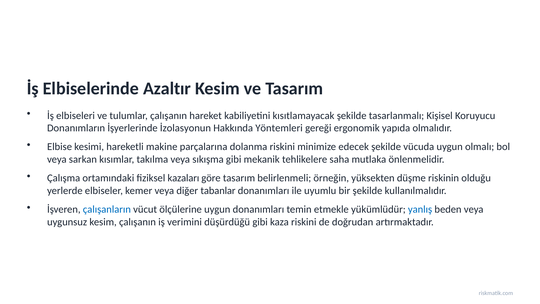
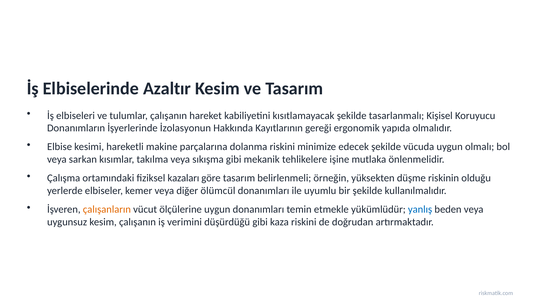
Yöntemleri: Yöntemleri -> Kayıtlarının (279, 128)
saha: saha -> işine (339, 159)
tabanlar: tabanlar -> ölümcül (218, 191)
çalışanların colour: blue -> orange (107, 209)
